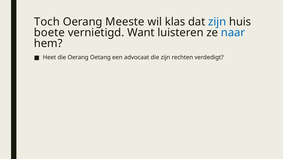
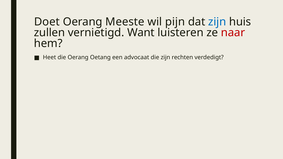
Toch: Toch -> Doet (47, 22)
klas: klas -> pijn (175, 22)
boete: boete -> zullen (49, 33)
naar colour: blue -> red (233, 33)
